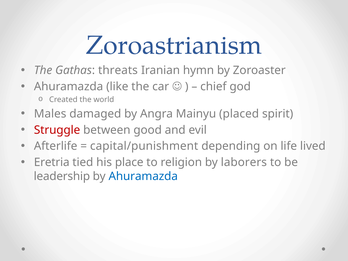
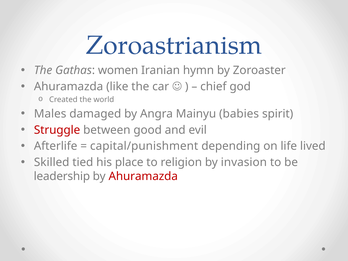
threats: threats -> women (118, 70)
placed: placed -> babies (239, 114)
Eretria: Eretria -> Skilled (52, 162)
laborers: laborers -> invasion (244, 162)
Ahuramazda colour: blue -> red (143, 176)
